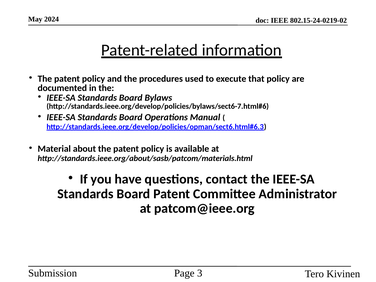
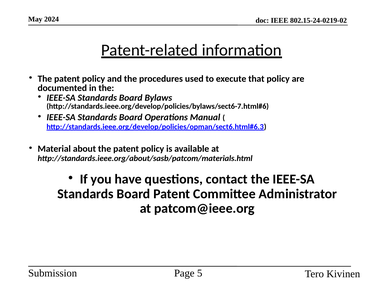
3: 3 -> 5 (200, 273)
